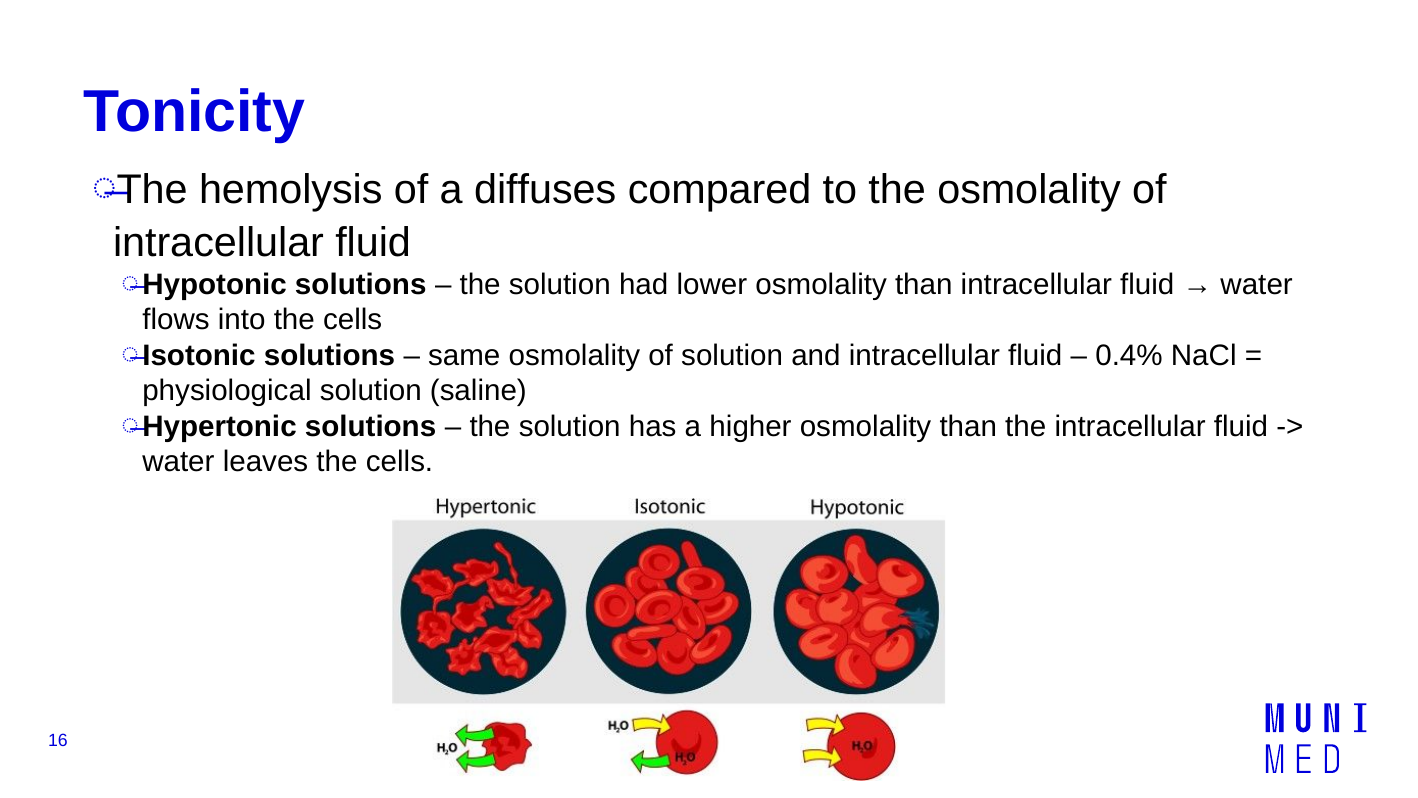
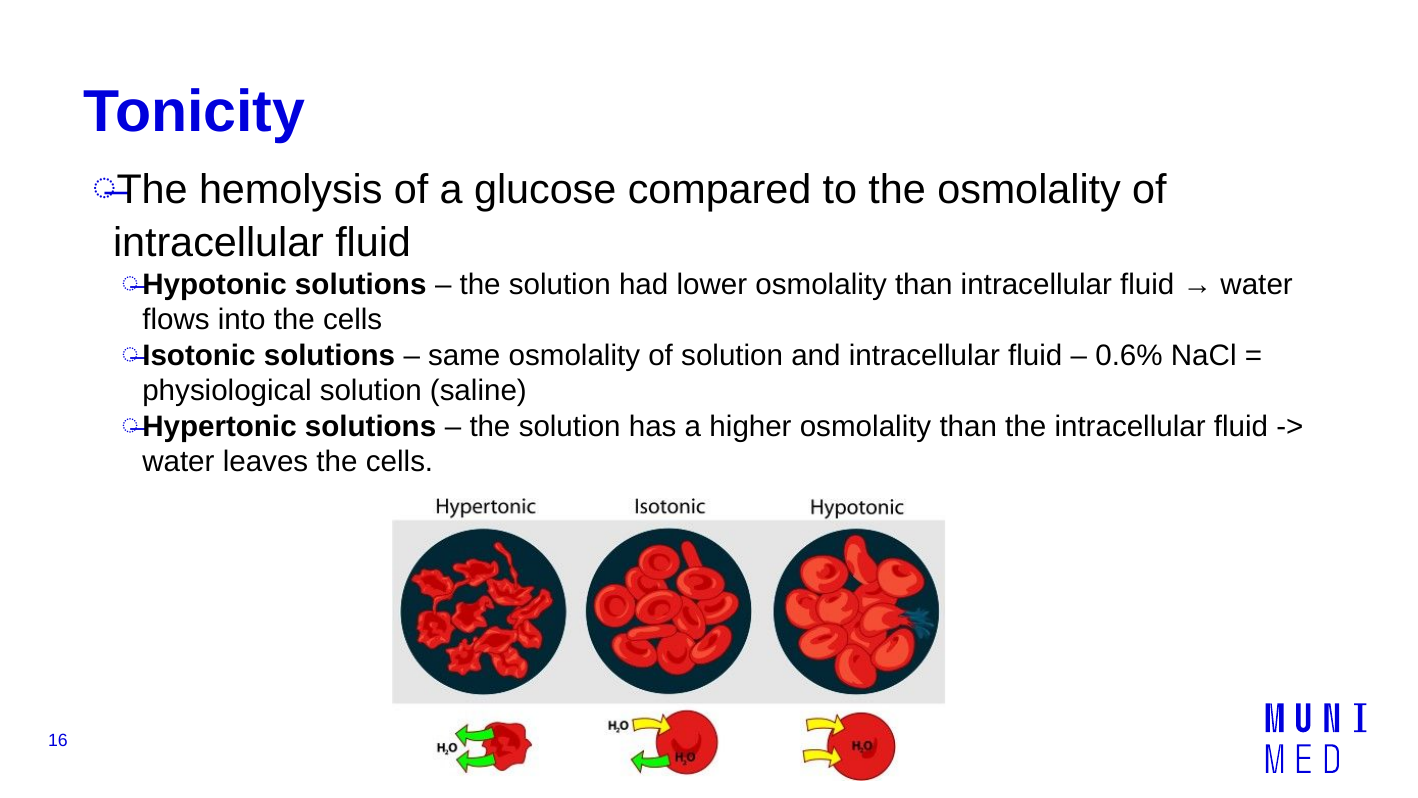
diffuses: diffuses -> glucose (545, 189)
0.4%: 0.4% -> 0.6% (1129, 355)
